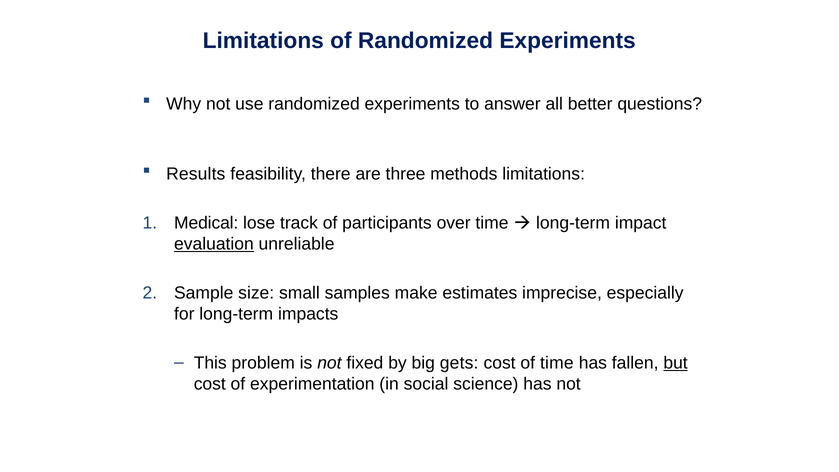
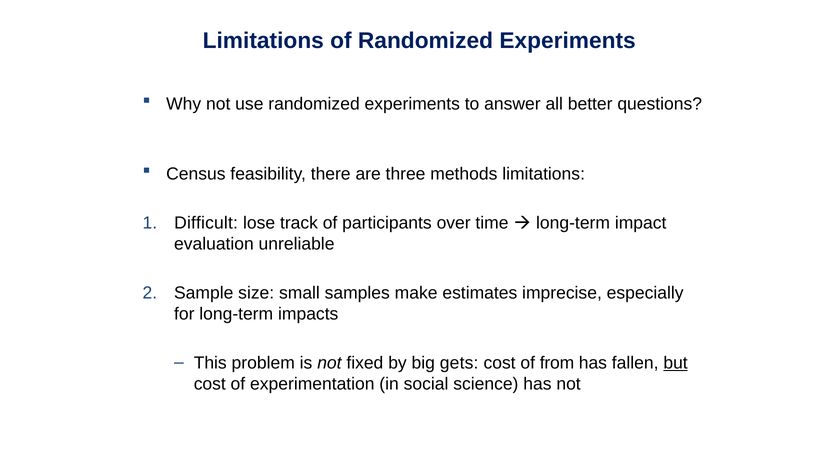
Results: Results -> Census (196, 174)
Medical: Medical -> Difficult (206, 223)
evaluation underline: present -> none (214, 244)
of time: time -> from (557, 363)
